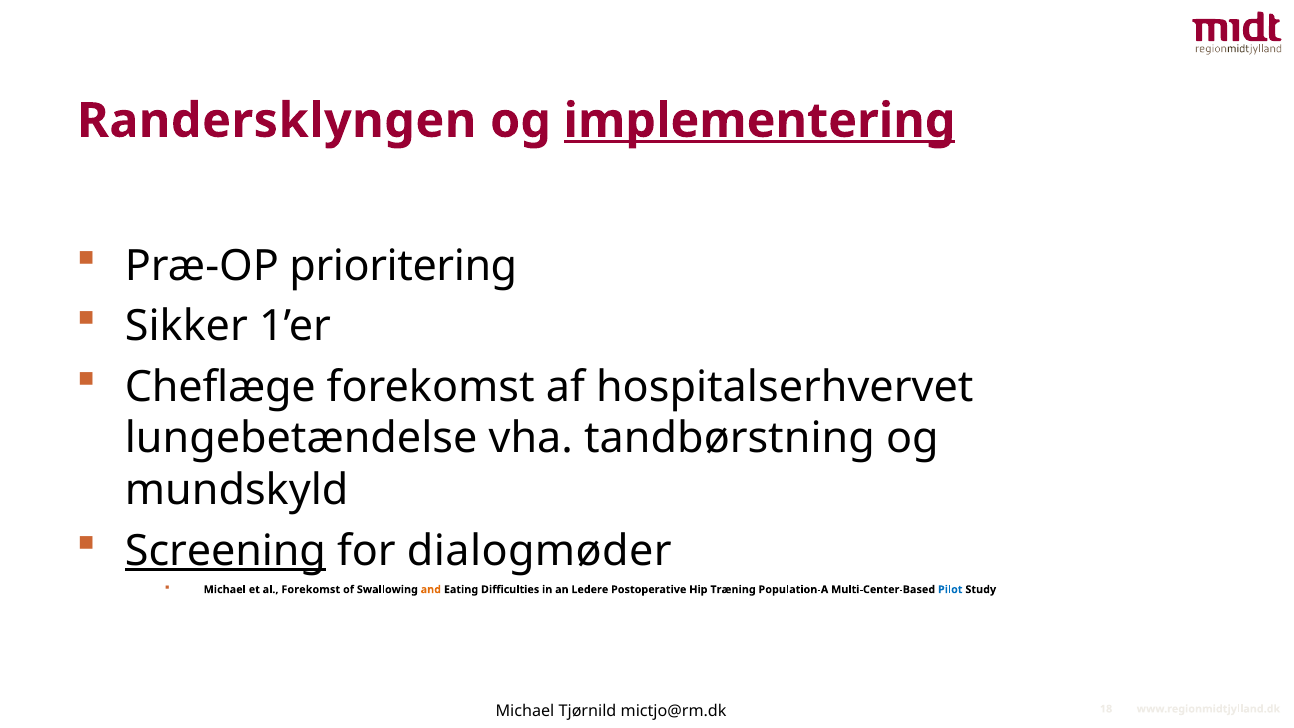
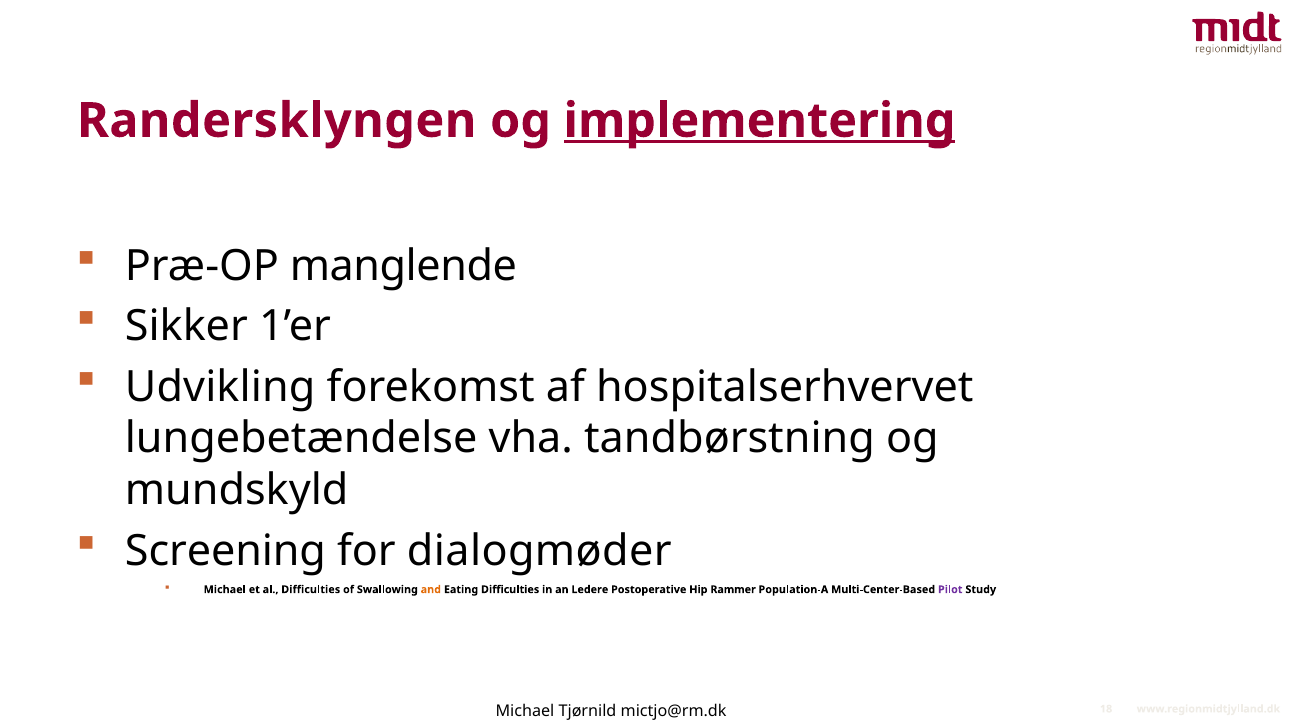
prioritering: prioritering -> manglende (403, 266)
Cheflæge: Cheflæge -> Udvikling (220, 387)
Screening underline: present -> none (225, 551)
al Forekomst: Forekomst -> Difficulties (311, 589)
Træning: Træning -> Rammer (733, 589)
Pilot colour: blue -> purple (950, 589)
